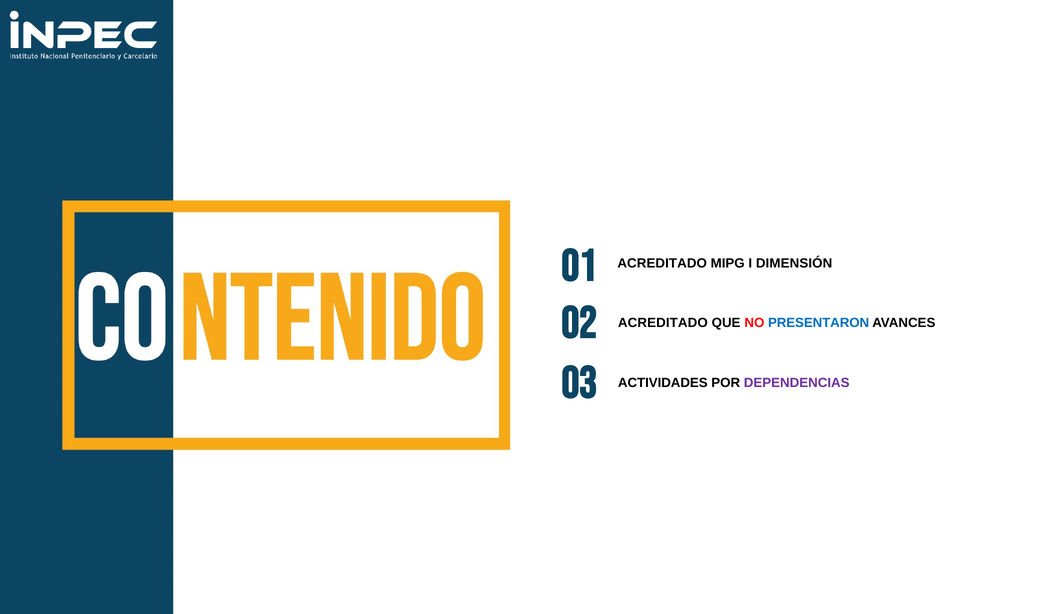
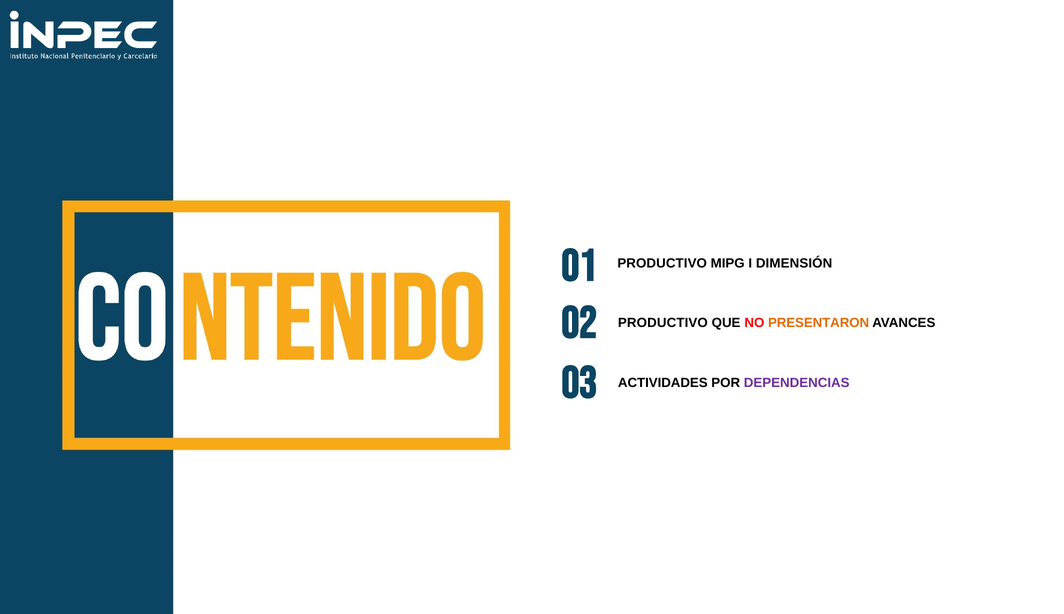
01 ACREDITADO: ACREDITADO -> PRODUCTIVO (662, 263)
ACREDITADO: ACREDITADO -> PRODUCTIVO (663, 323)
PRESENTARON colour: blue -> orange (819, 323)
